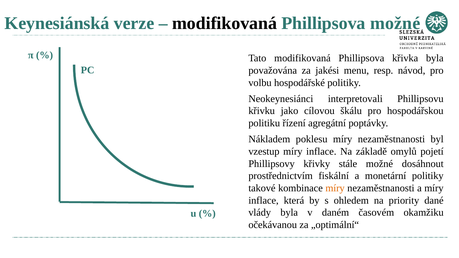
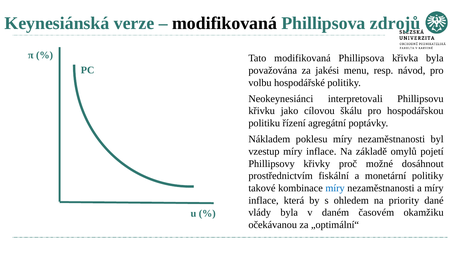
Phillipsova možné: možné -> zdrojů (395, 23)
stále: stále -> proč (348, 164)
míry colour: orange -> blue (335, 188)
